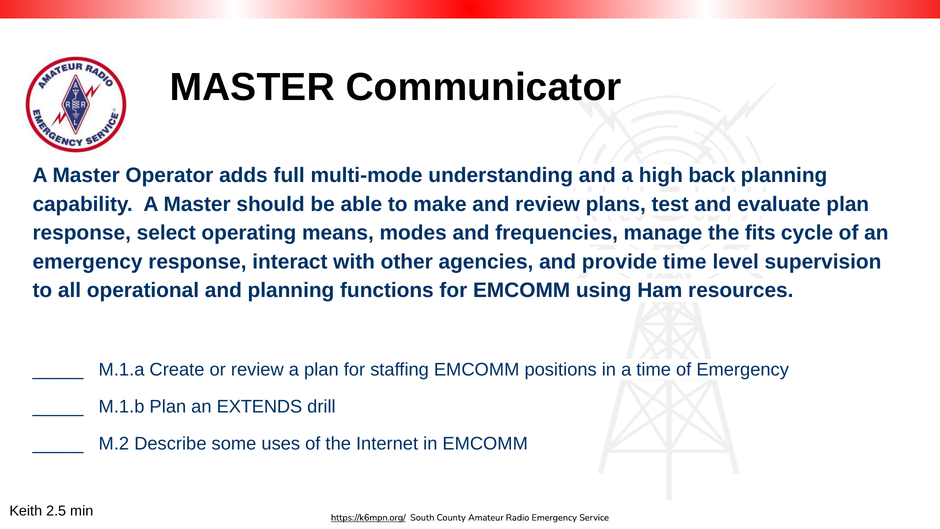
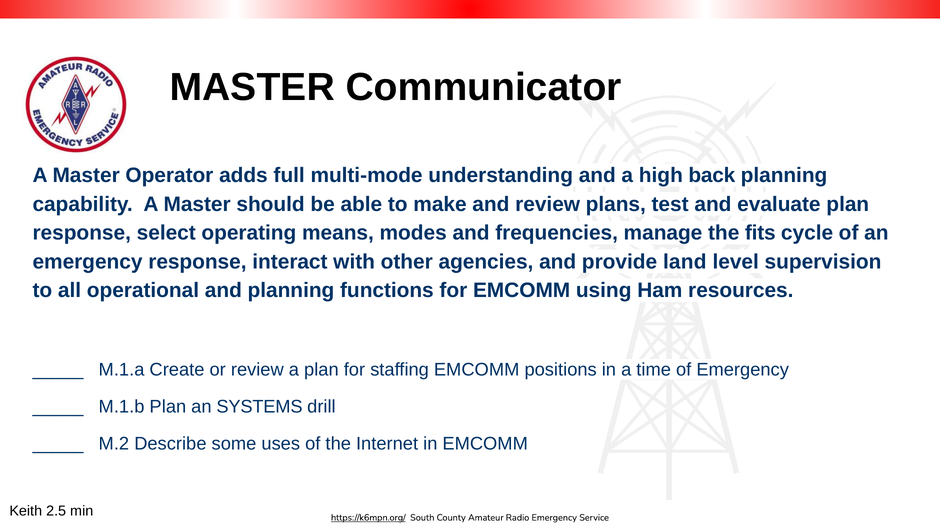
provide time: time -> land (685, 262)
EXTENDS: EXTENDS -> SYSTEMS (259, 406)
